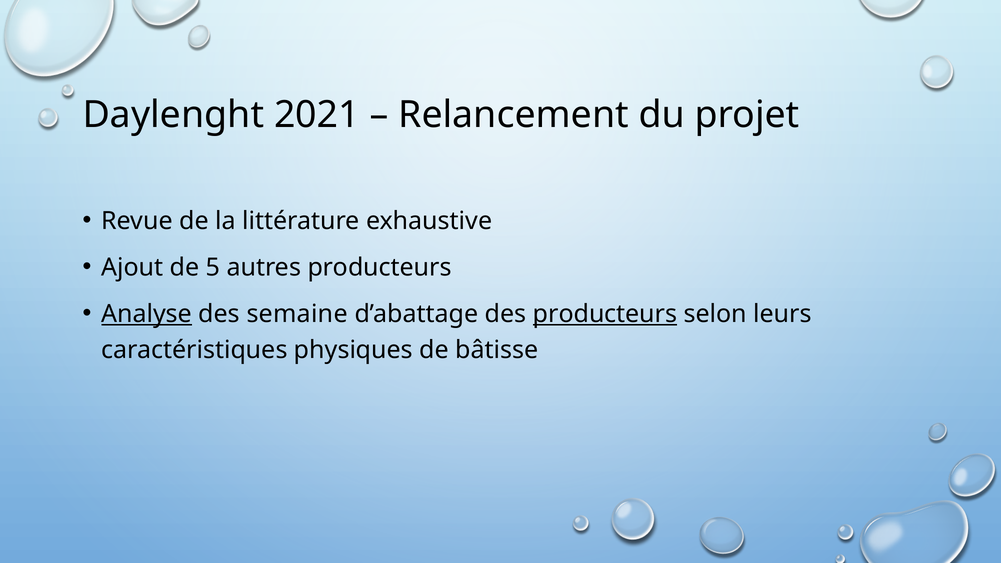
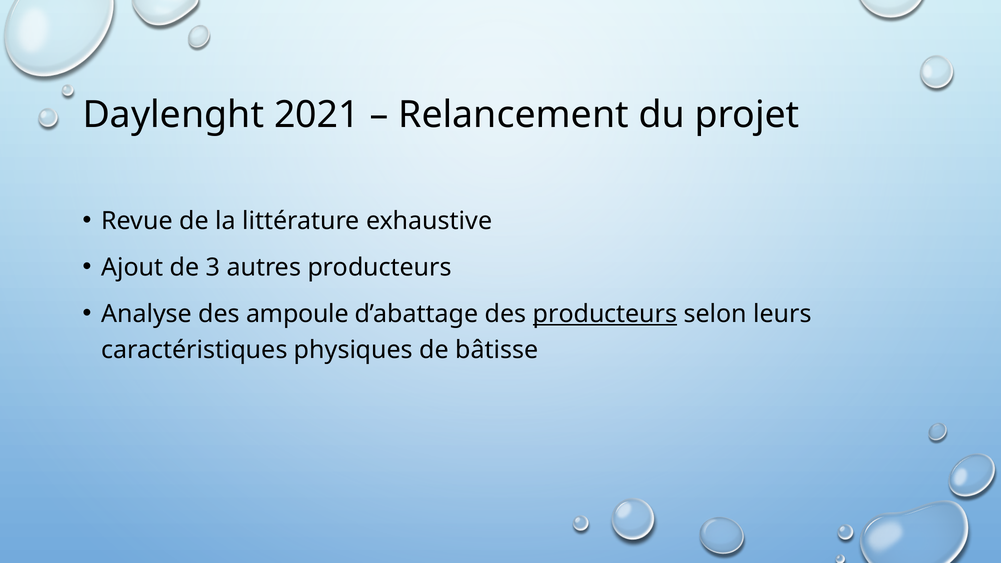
5: 5 -> 3 (213, 267)
Analyse underline: present -> none (147, 314)
semaine: semaine -> ampoule (297, 314)
